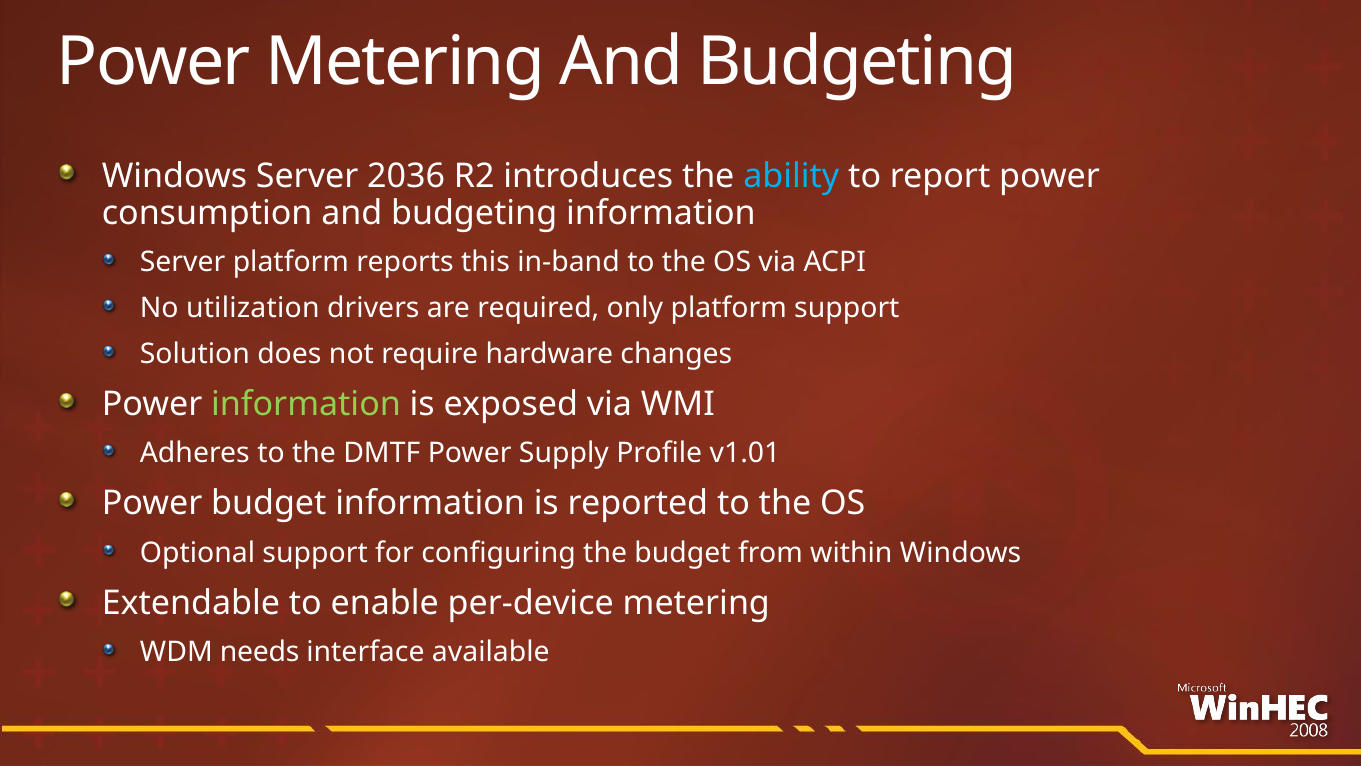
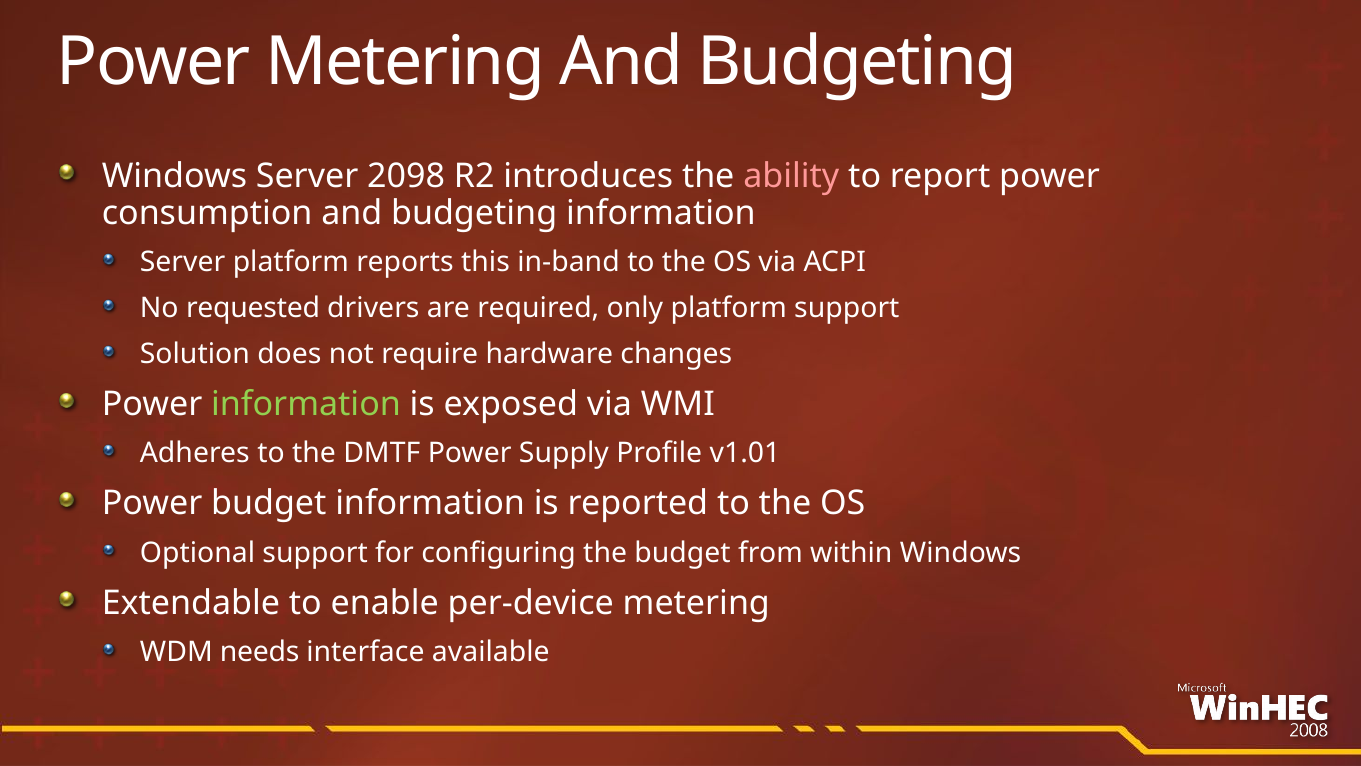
2036: 2036 -> 2098 (406, 176)
ability colour: light blue -> pink (791, 176)
utilization: utilization -> requested (253, 308)
